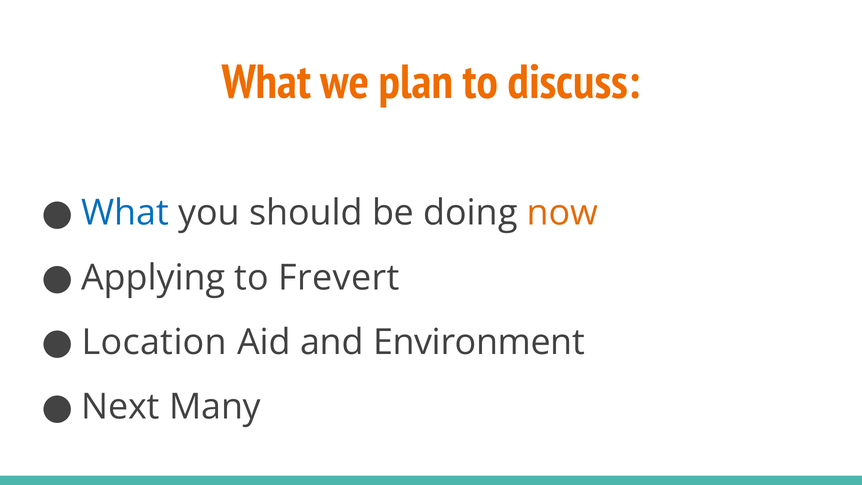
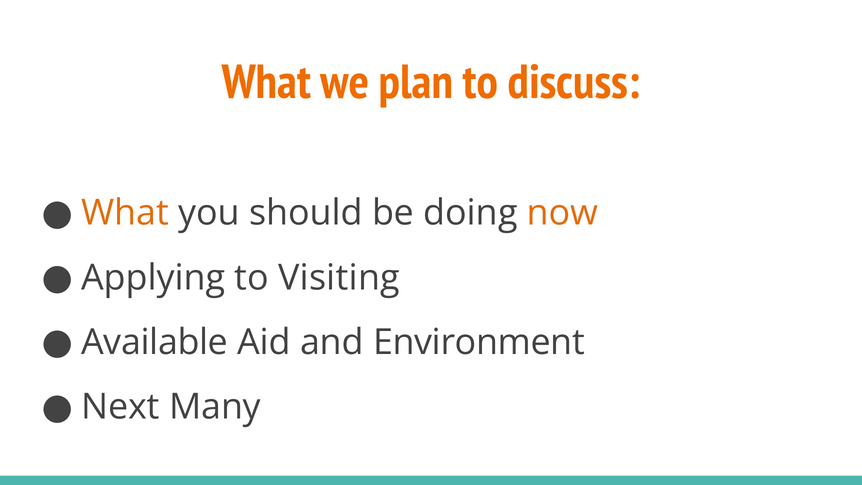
What colour: blue -> orange (125, 213)
Frevert: Frevert -> Visiting (339, 278)
Location: Location -> Available (155, 342)
